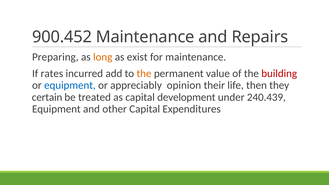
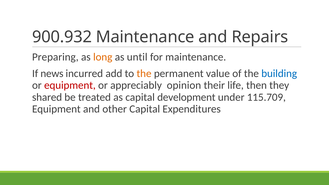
900.452: 900.452 -> 900.932 (62, 37)
exist: exist -> until (137, 57)
rates: rates -> news (52, 74)
building colour: red -> blue (279, 74)
equipment colour: blue -> red (70, 85)
certain: certain -> shared (47, 97)
240.439: 240.439 -> 115.709 (266, 97)
